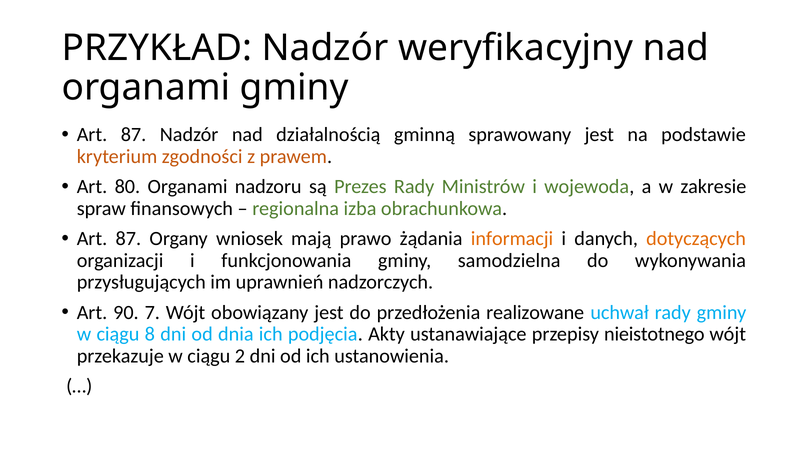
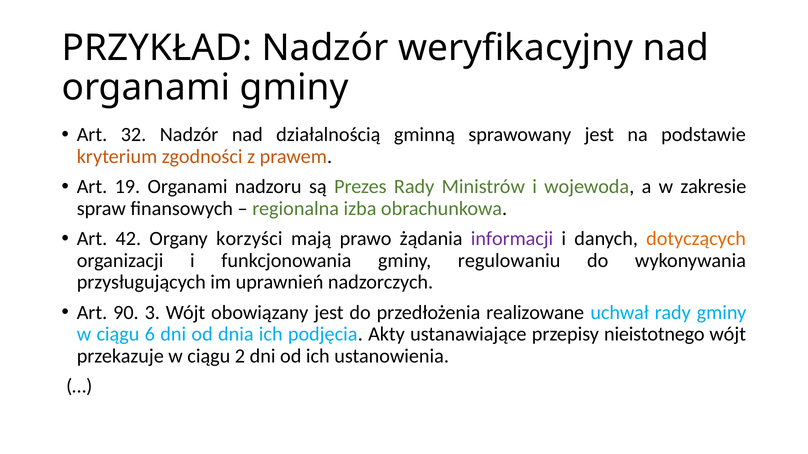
87: 87 -> 32 (134, 135)
80: 80 -> 19 (127, 187)
87: 87 -> 42 (128, 239)
wniosek: wniosek -> korzyści (249, 239)
informacji colour: orange -> purple (512, 239)
samodzielna: samodzielna -> regulowaniu (509, 261)
7: 7 -> 3 (152, 313)
8: 8 -> 6 (150, 335)
